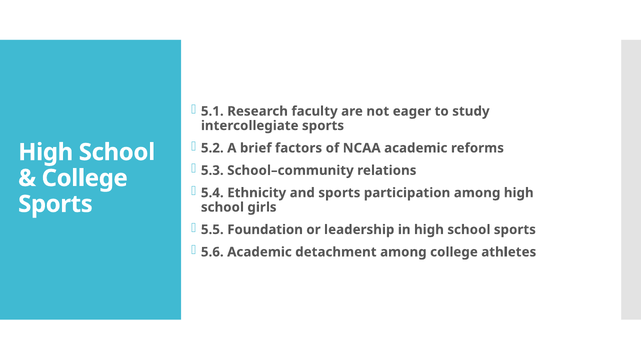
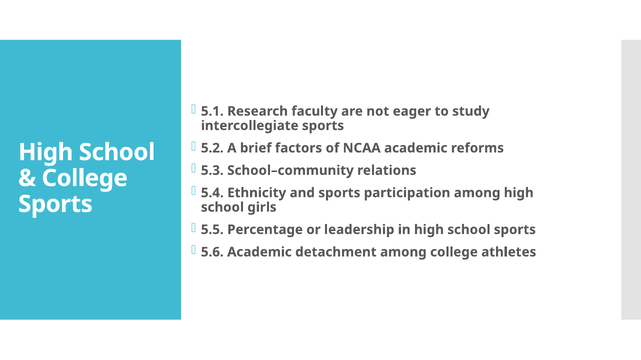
Foundation: Foundation -> Percentage (265, 230)
